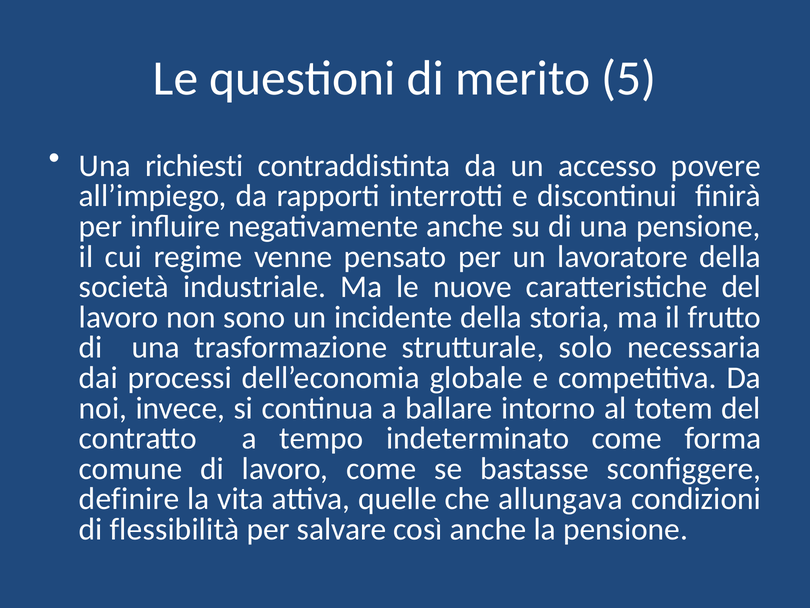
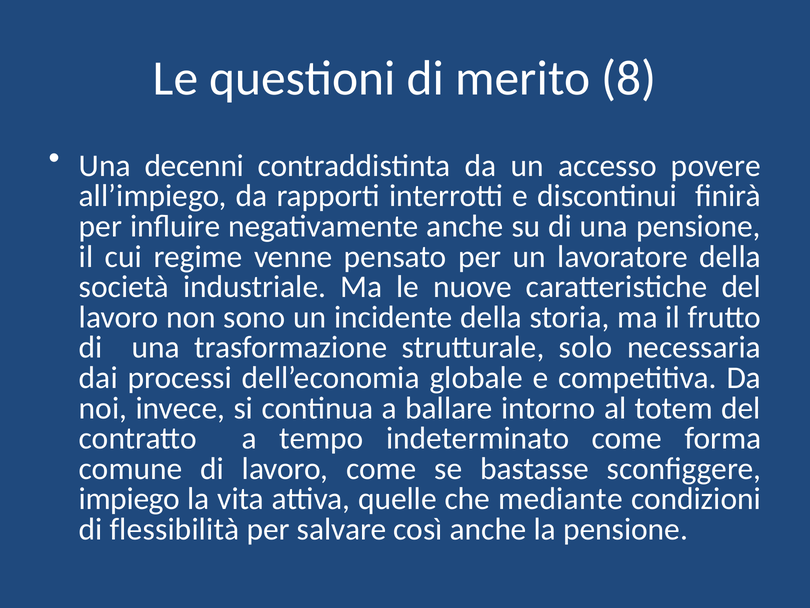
5: 5 -> 8 (629, 78)
richiesti: richiesti -> decenni (194, 166)
definire: definire -> impiego (129, 499)
allungava: allungava -> mediante (560, 499)
